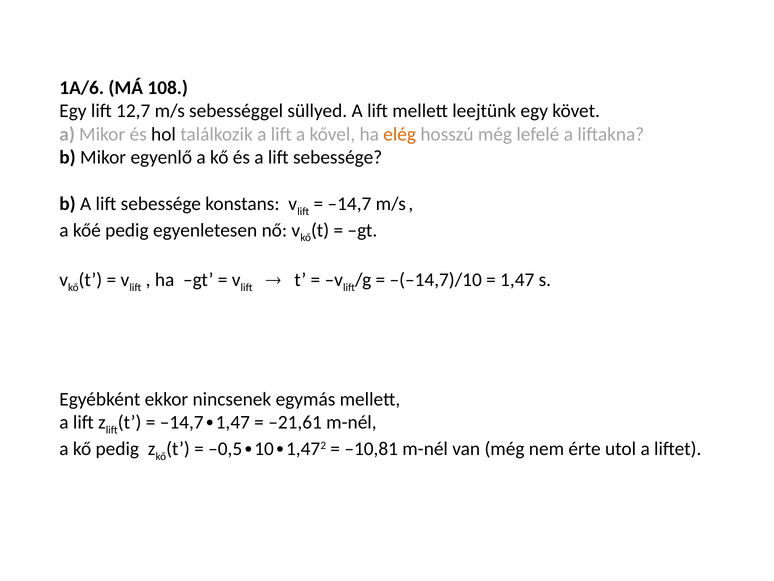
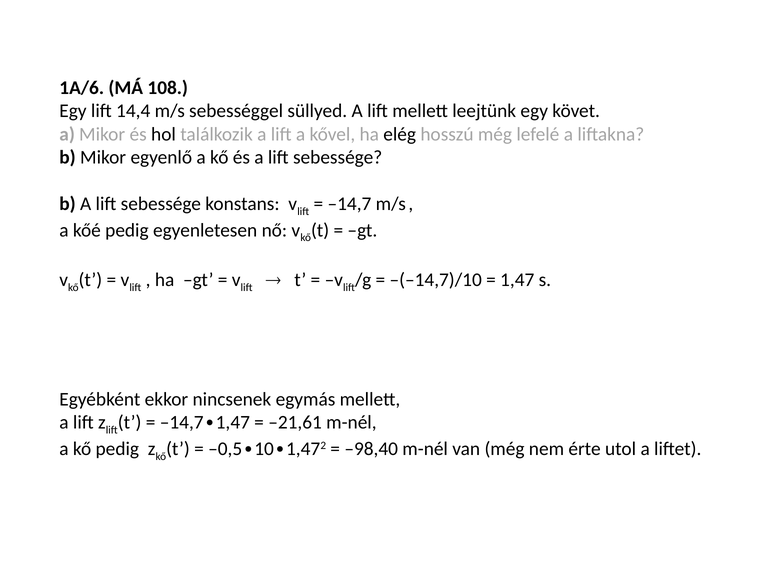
12,7: 12,7 -> 14,4 (133, 111)
elég colour: orange -> black (400, 134)
–10,81: –10,81 -> –98,40 (371, 449)
